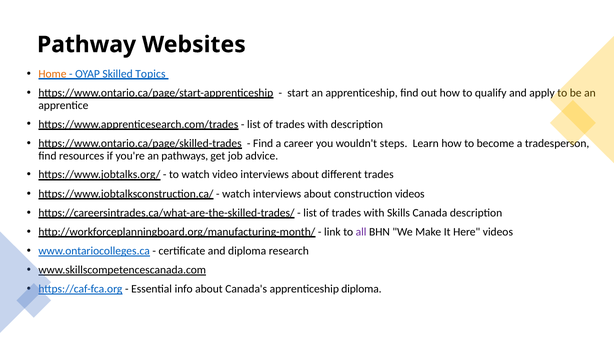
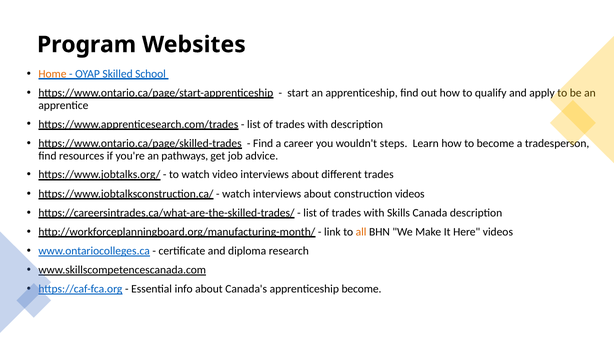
Pathway: Pathway -> Program (87, 45)
Topics: Topics -> School (150, 74)
all colour: purple -> orange (361, 232)
apprenticeship diploma: diploma -> become (361, 289)
